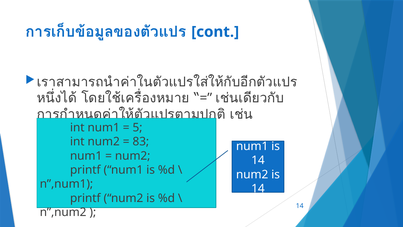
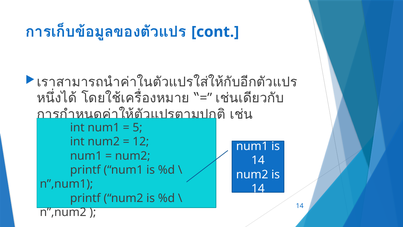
83: 83 -> 12 (141, 141)
